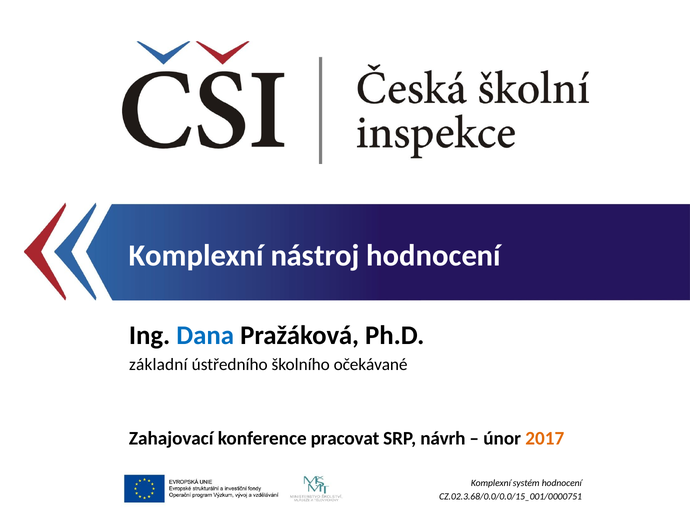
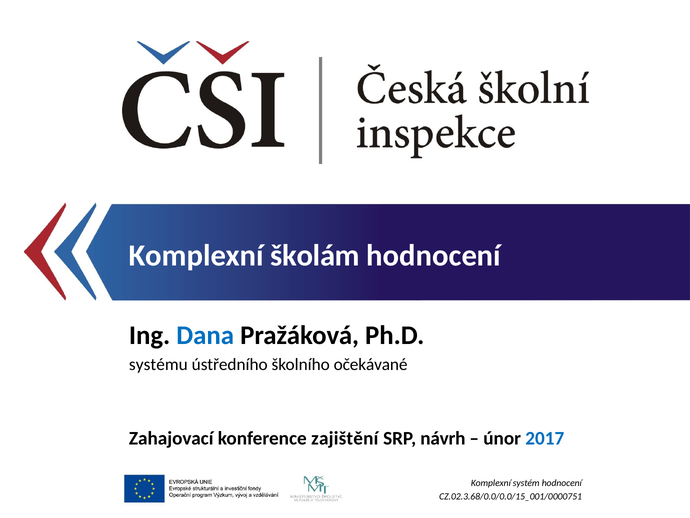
nástroj: nástroj -> školám (315, 255)
základní: základní -> systému (158, 364)
pracovat: pracovat -> zajištění (345, 438)
2017 colour: orange -> blue (545, 438)
